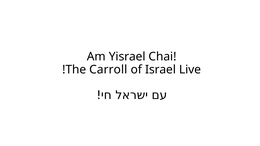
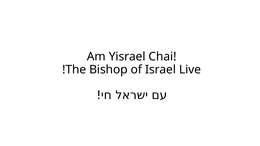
Carroll: Carroll -> Bishop (108, 70)
